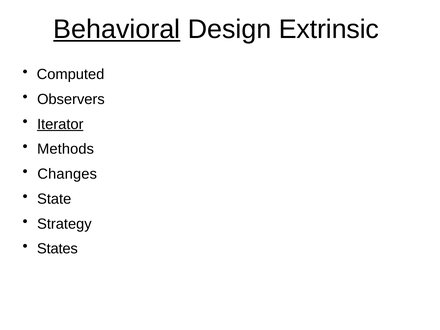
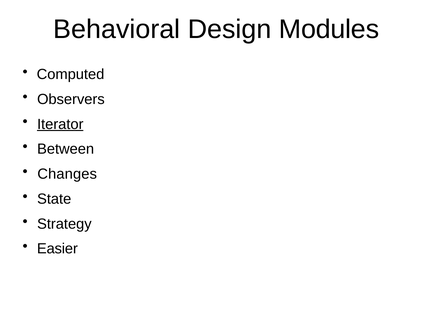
Behavioral underline: present -> none (117, 29)
Extrinsic: Extrinsic -> Modules (329, 29)
Methods: Methods -> Between (66, 149)
States: States -> Easier (57, 249)
